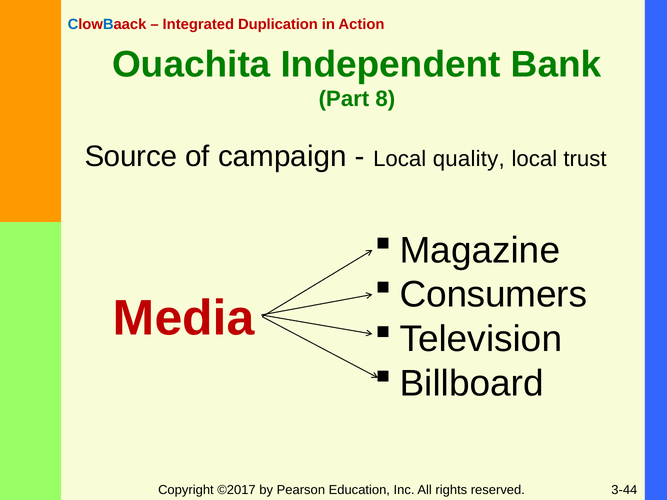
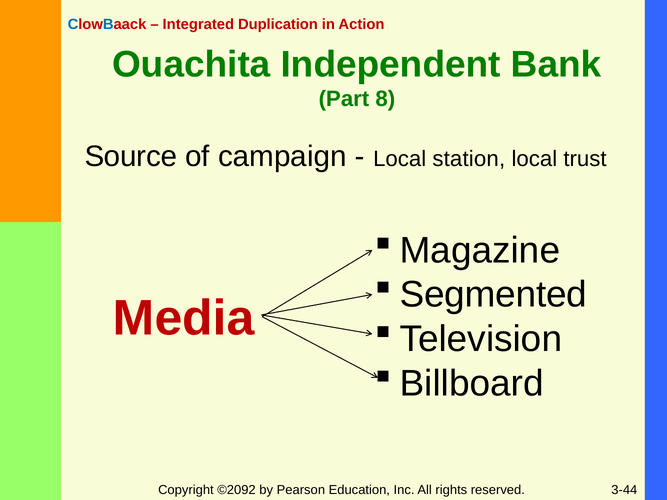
quality: quality -> station (469, 159)
Consumers: Consumers -> Segmented (493, 295)
©2017: ©2017 -> ©2092 (236, 490)
